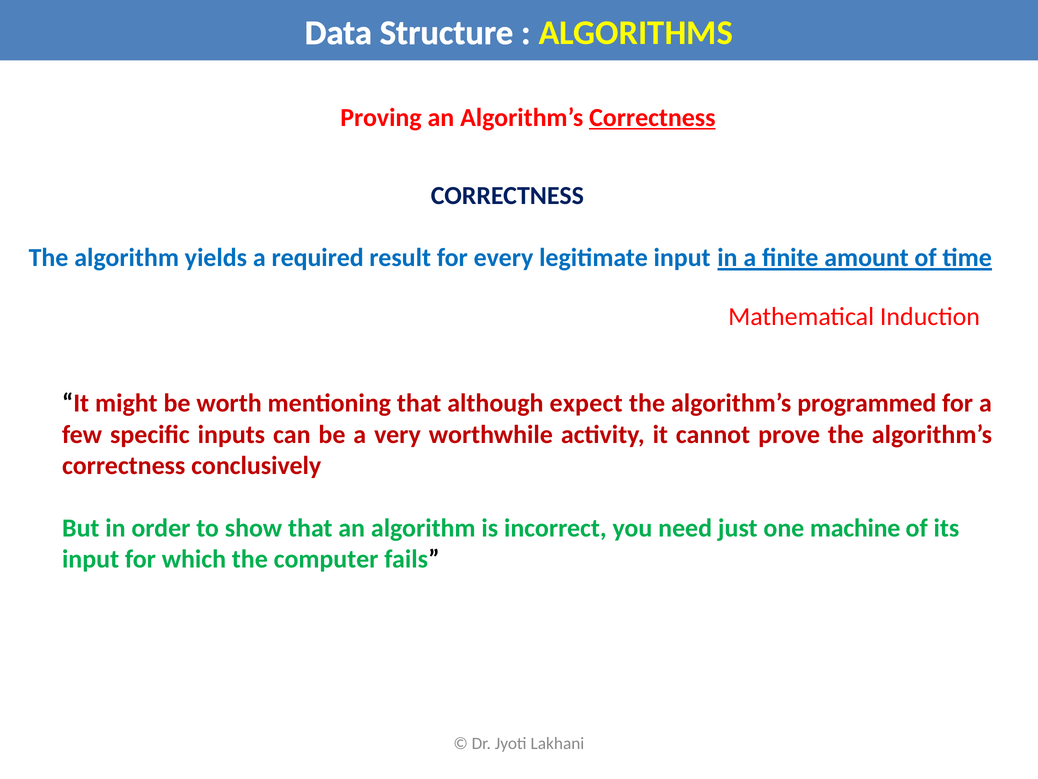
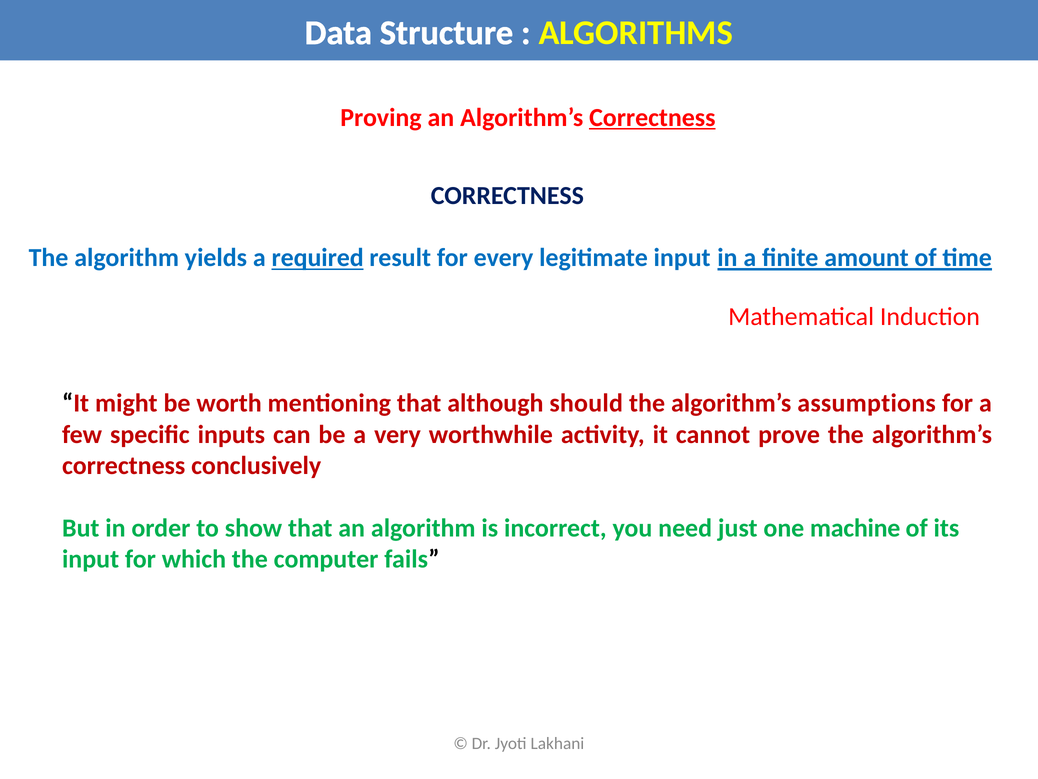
required underline: none -> present (318, 258)
expect: expect -> should (586, 403)
programmed: programmed -> assumptions (867, 403)
